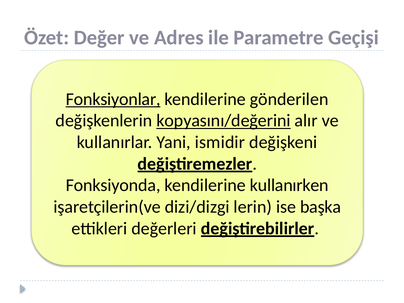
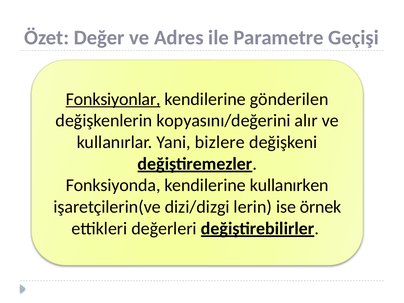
kopyasını/değerini underline: present -> none (224, 121)
ismidir: ismidir -> bizlere (220, 142)
başka: başka -> örnek (321, 207)
